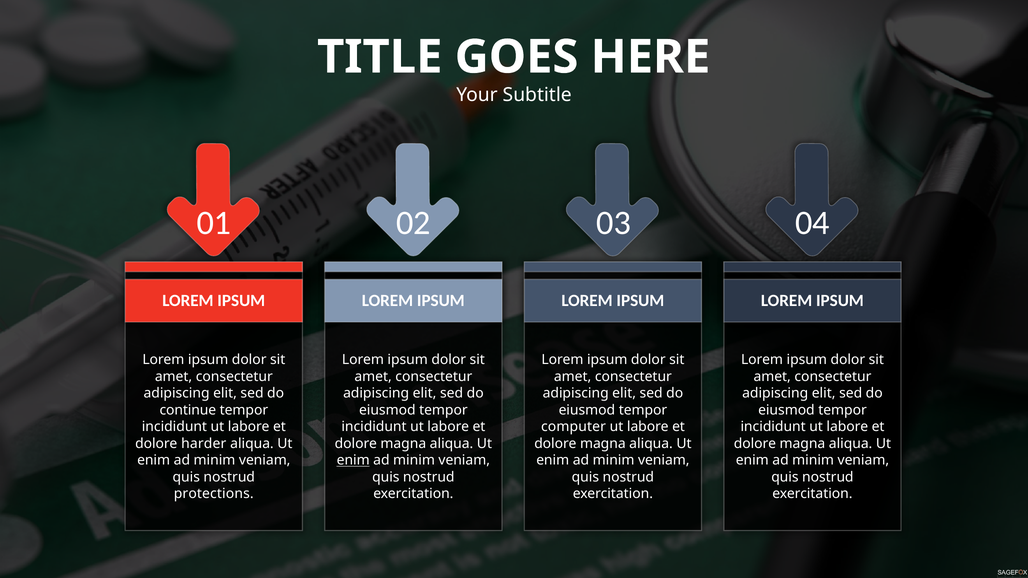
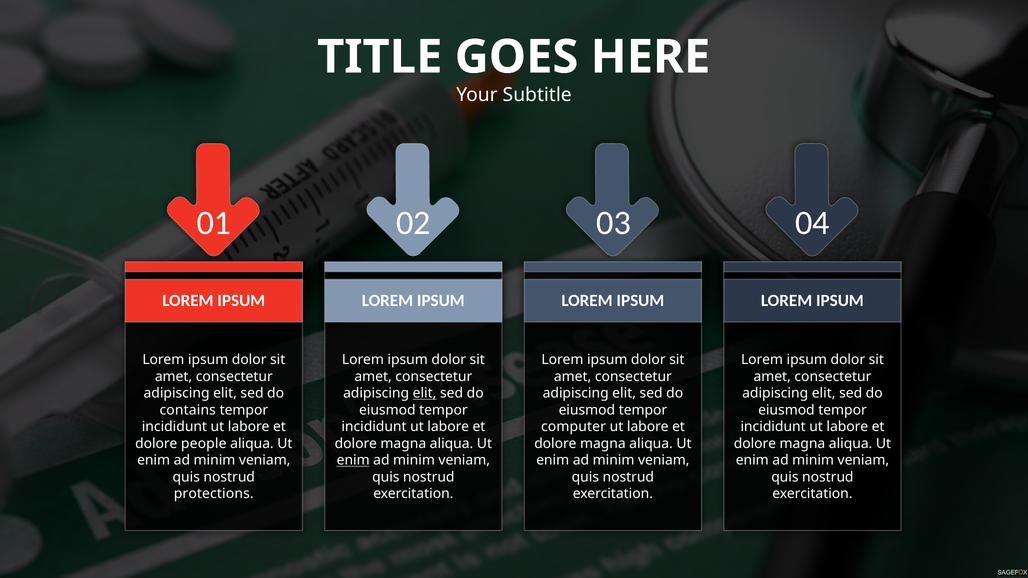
elit underline: none -> present (425, 393)
continue: continue -> contains (188, 410)
harder: harder -> people (204, 444)
